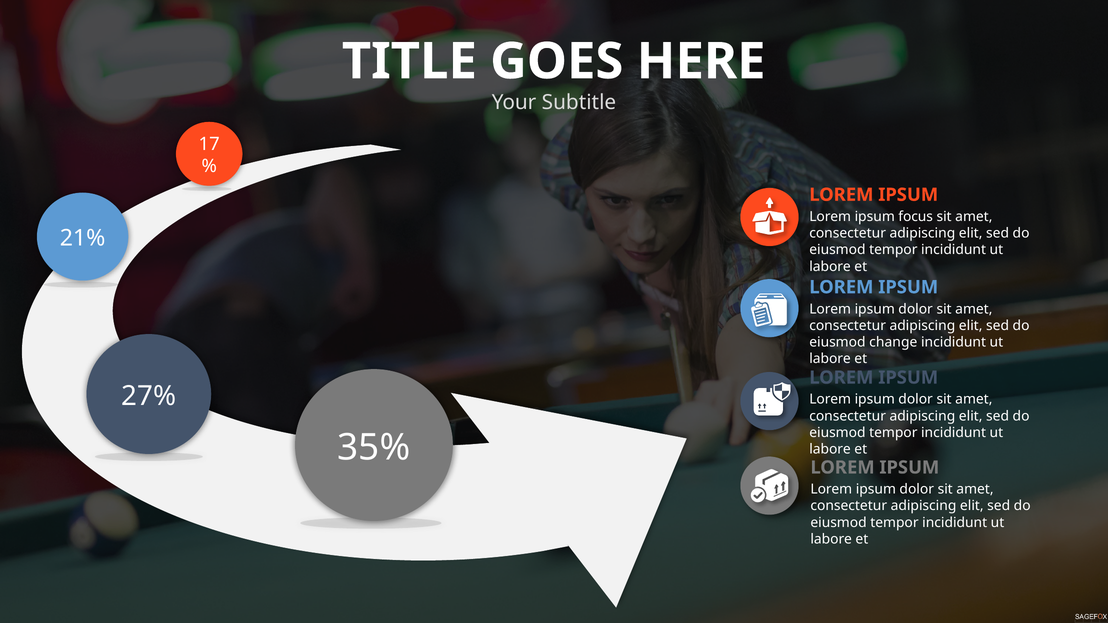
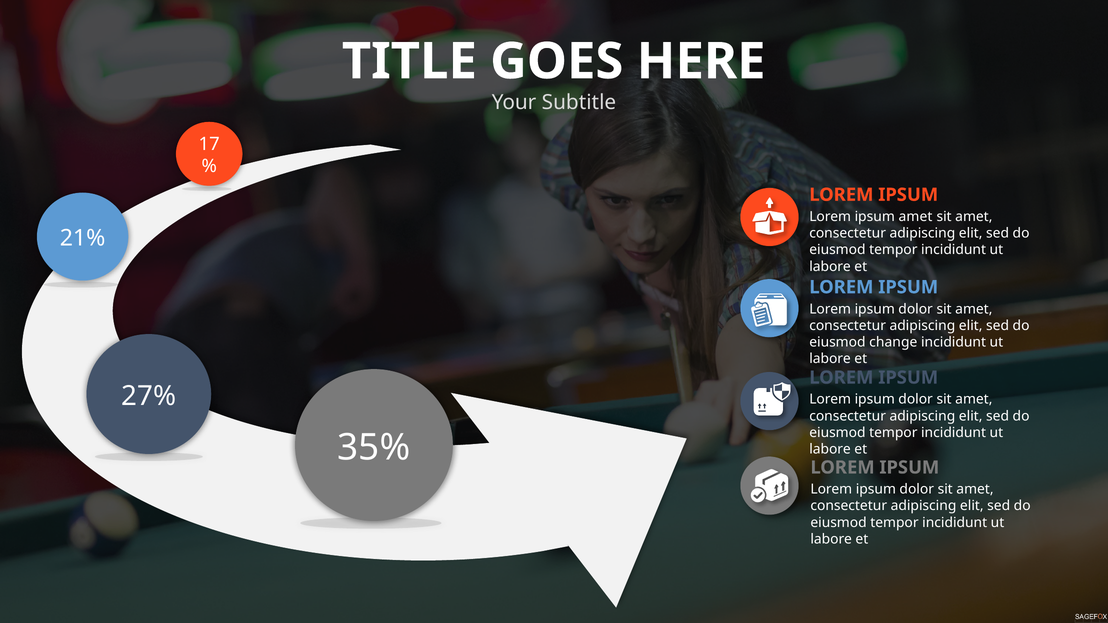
ipsum focus: focus -> amet (916, 217)
